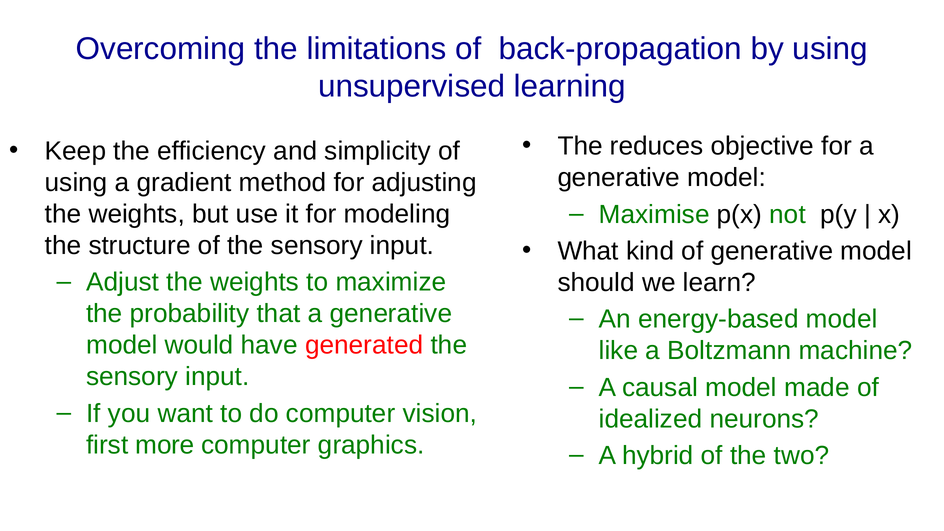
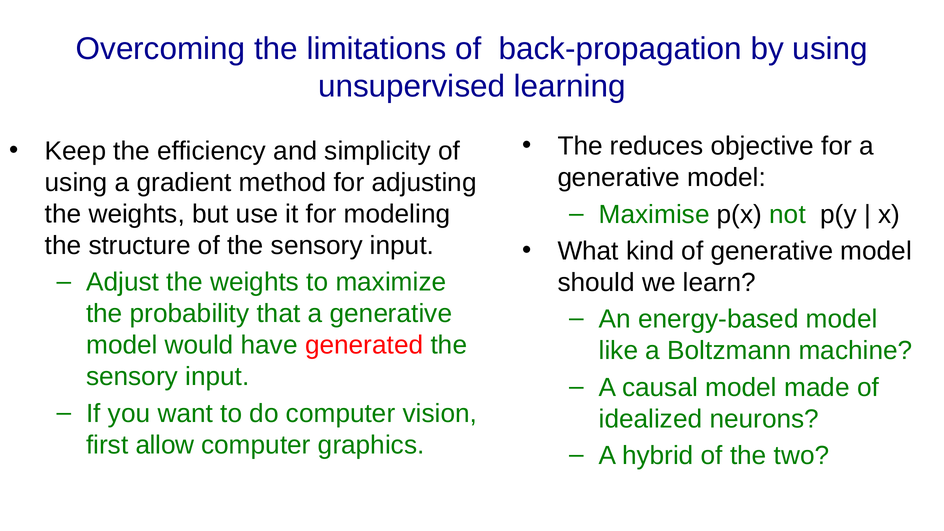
more: more -> allow (165, 445)
